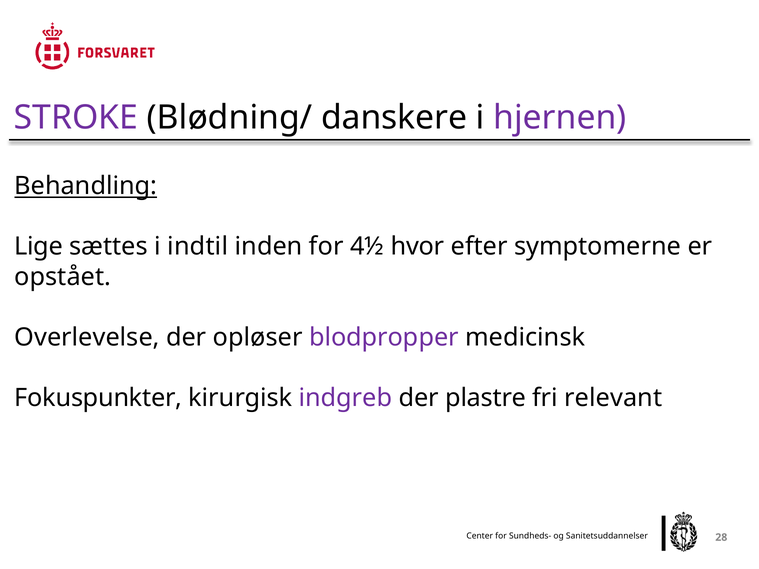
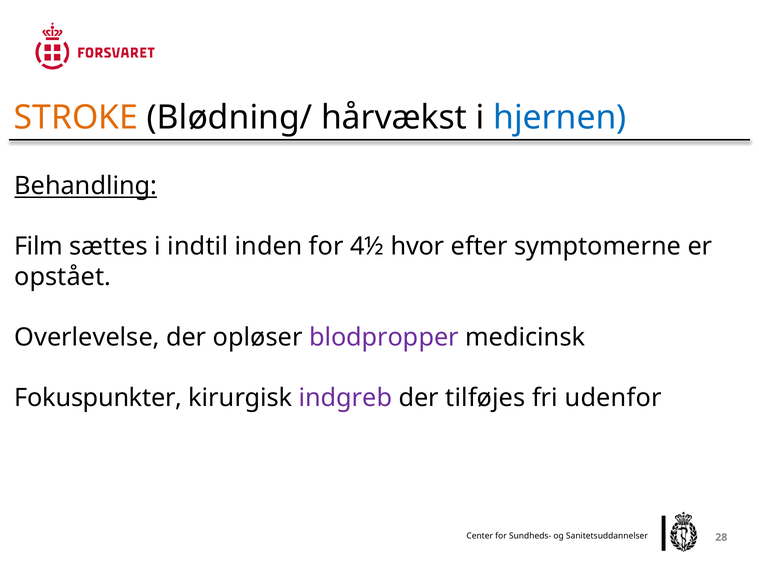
STROKE colour: purple -> orange (76, 118)
danskere: danskere -> hårvækst (394, 118)
hjernen colour: purple -> blue (560, 118)
Lige: Lige -> Film (39, 246)
plastre: plastre -> tilføjes (485, 398)
relevant: relevant -> udenfor (613, 398)
